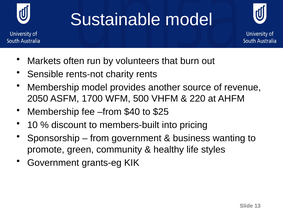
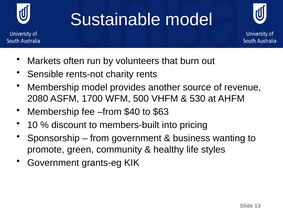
2050: 2050 -> 2080 (38, 99)
220: 220 -> 530 (198, 99)
$25: $25 -> $63 (161, 112)
